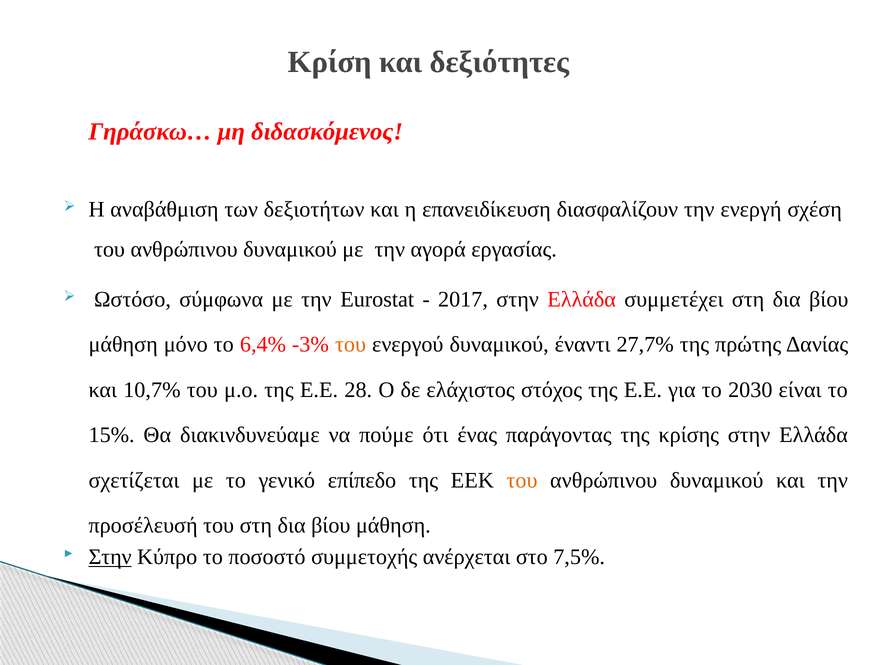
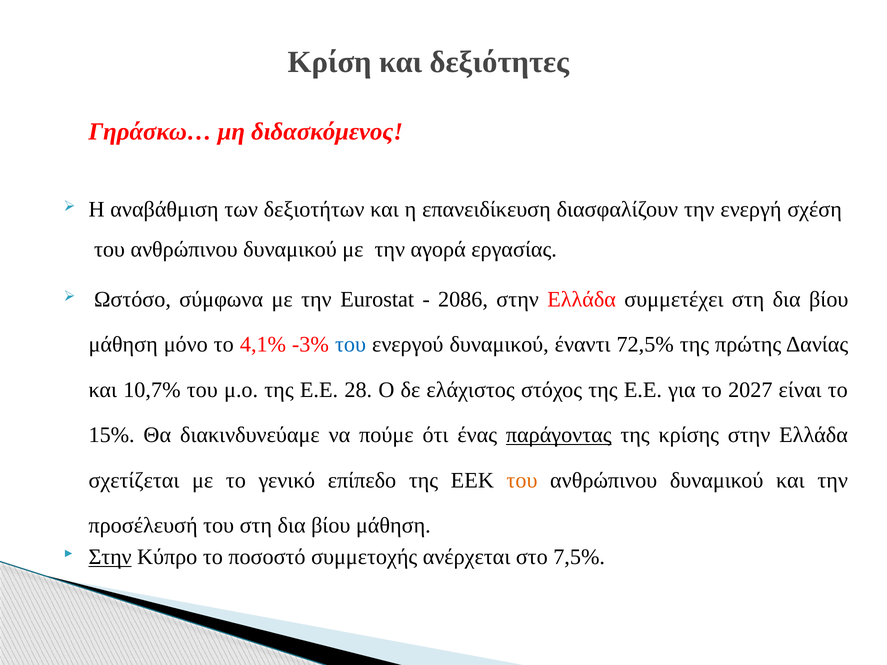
2017: 2017 -> 2086 (463, 300)
6,4%: 6,4% -> 4,1% (263, 345)
του colour: orange -> blue (351, 345)
27,7%: 27,7% -> 72,5% (645, 345)
2030: 2030 -> 2027 (750, 390)
παράγοντας underline: none -> present (559, 435)
